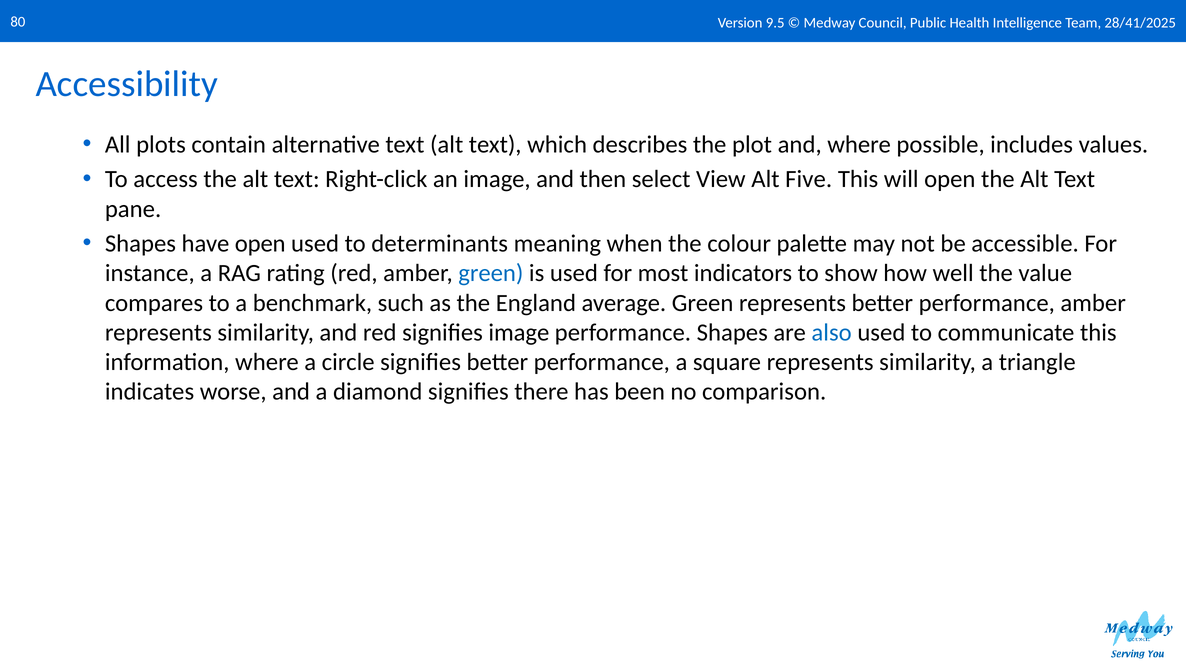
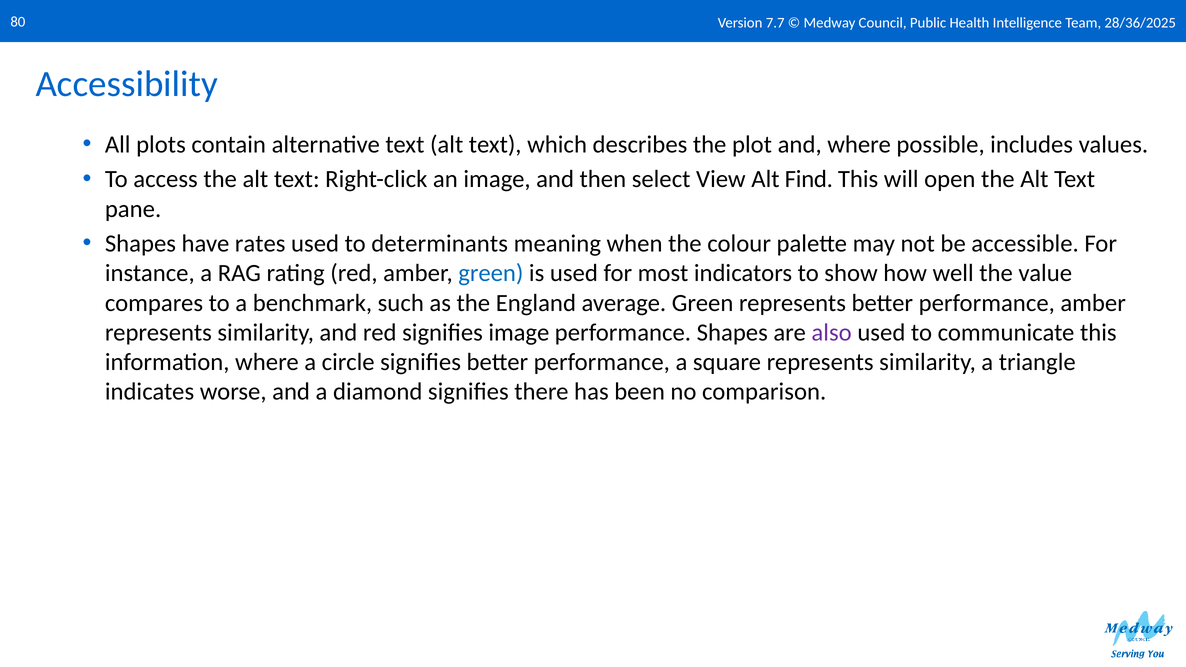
9.5: 9.5 -> 7.7 (775, 23)
28/41/2025: 28/41/2025 -> 28/36/2025 (1140, 23)
Five: Five -> Find (809, 179)
have open: open -> rates (260, 244)
also colour: blue -> purple (832, 333)
